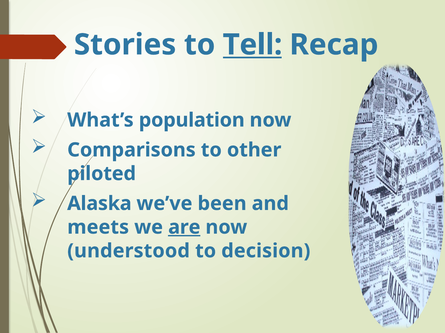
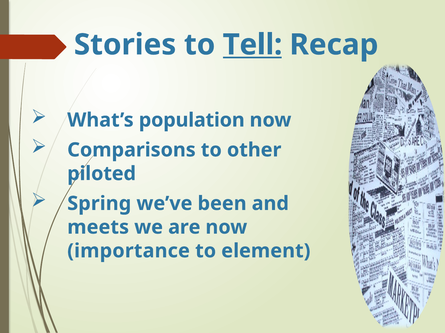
Alaska: Alaska -> Spring (99, 204)
are underline: present -> none (184, 228)
understood: understood -> importance (129, 251)
decision: decision -> element (266, 251)
